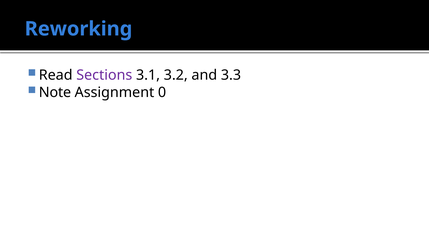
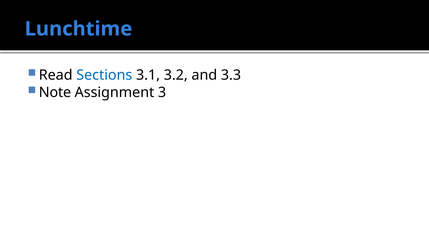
Reworking: Reworking -> Lunchtime (78, 29)
Sections colour: purple -> blue (104, 75)
0: 0 -> 3 (162, 92)
